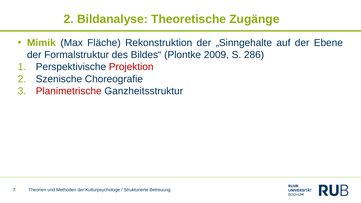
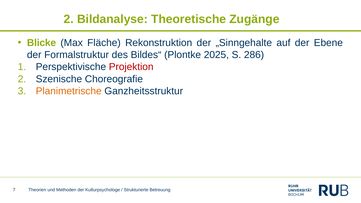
Mimik: Mimik -> Blicke (42, 43)
2009: 2009 -> 2025 (216, 55)
Planimetrische colour: red -> orange (69, 91)
